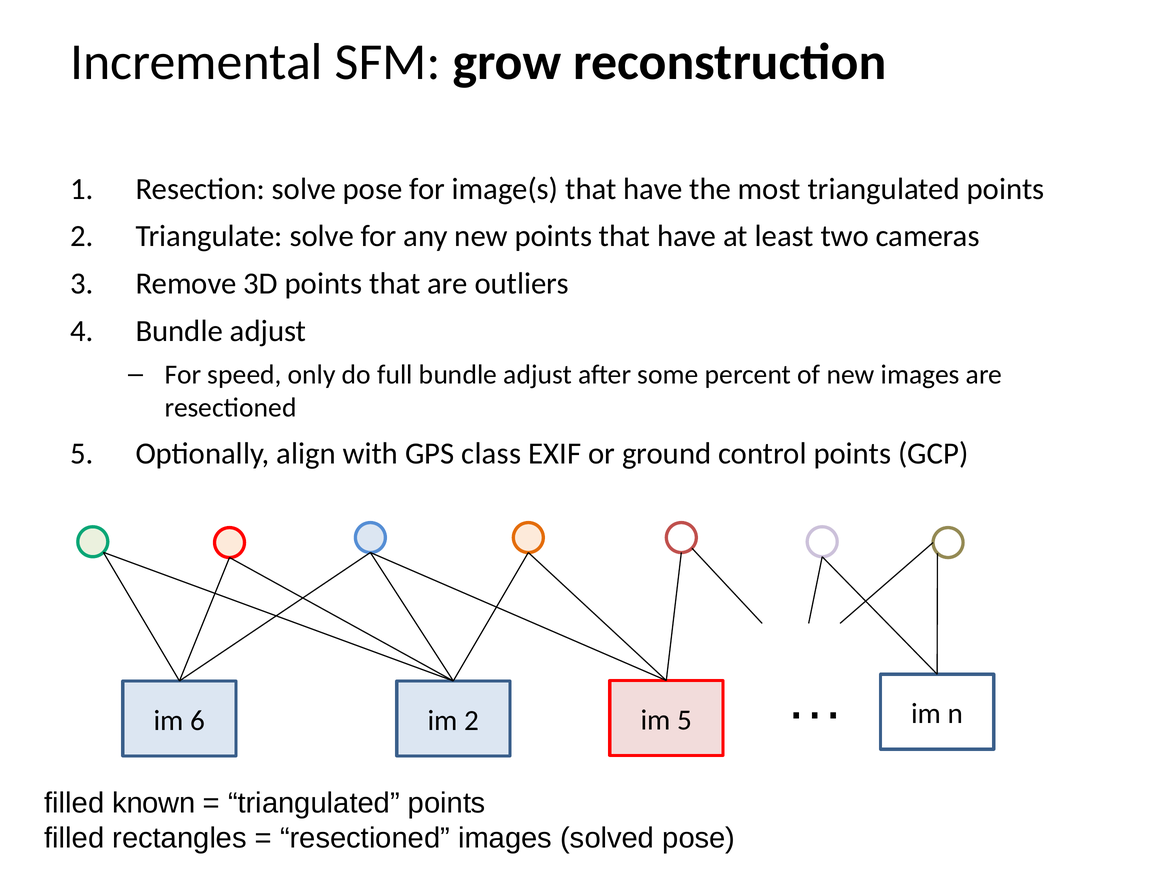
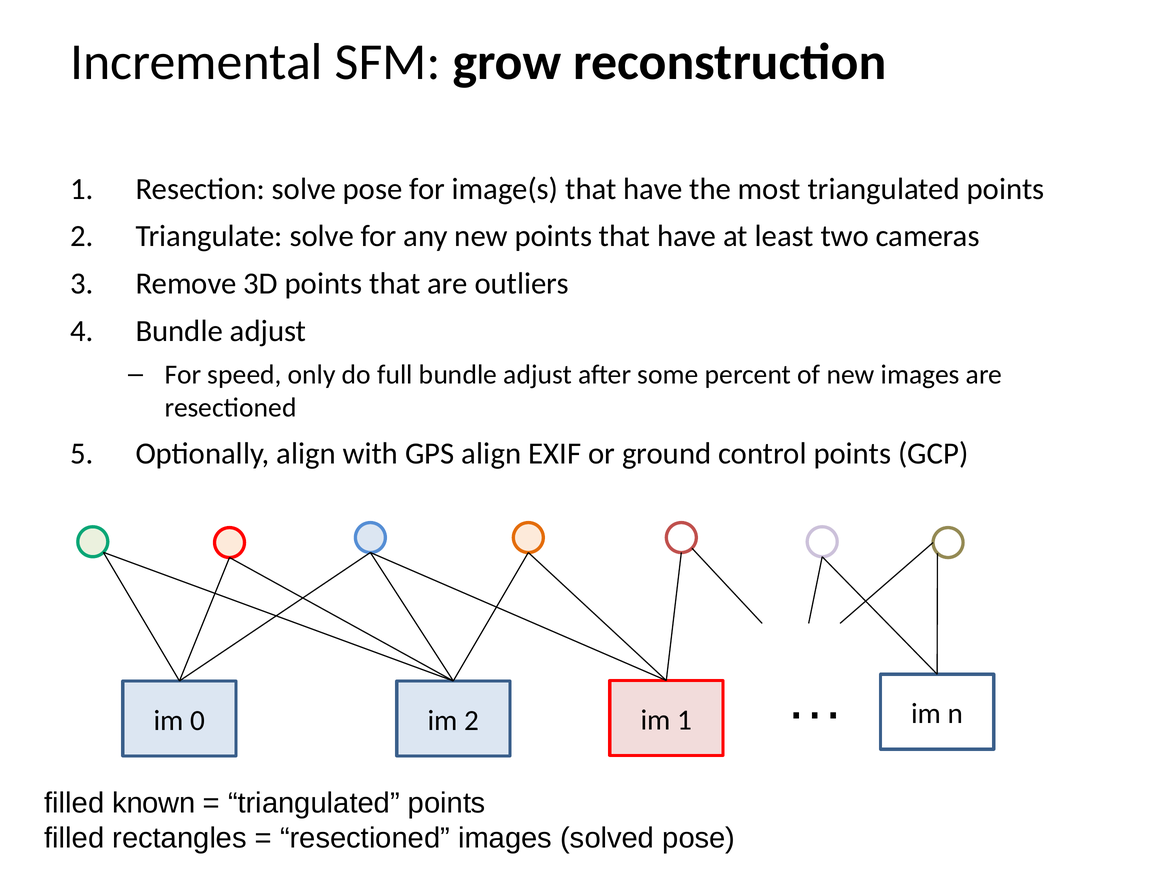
GPS class: class -> align (491, 454)
6: 6 -> 0 (198, 721)
im 5: 5 -> 1 (684, 720)
